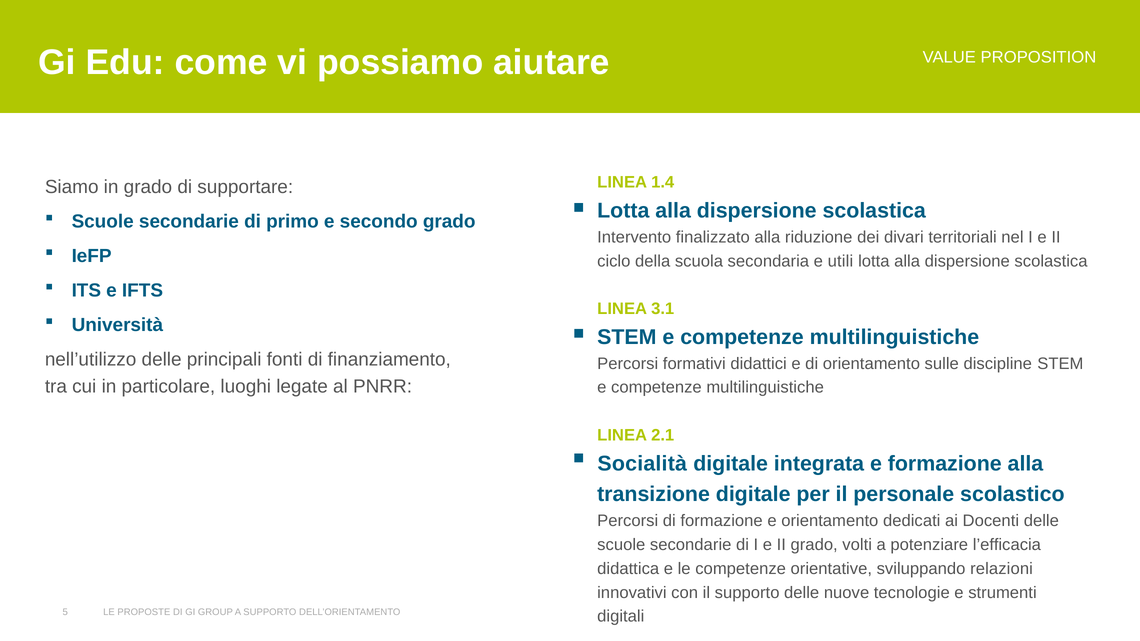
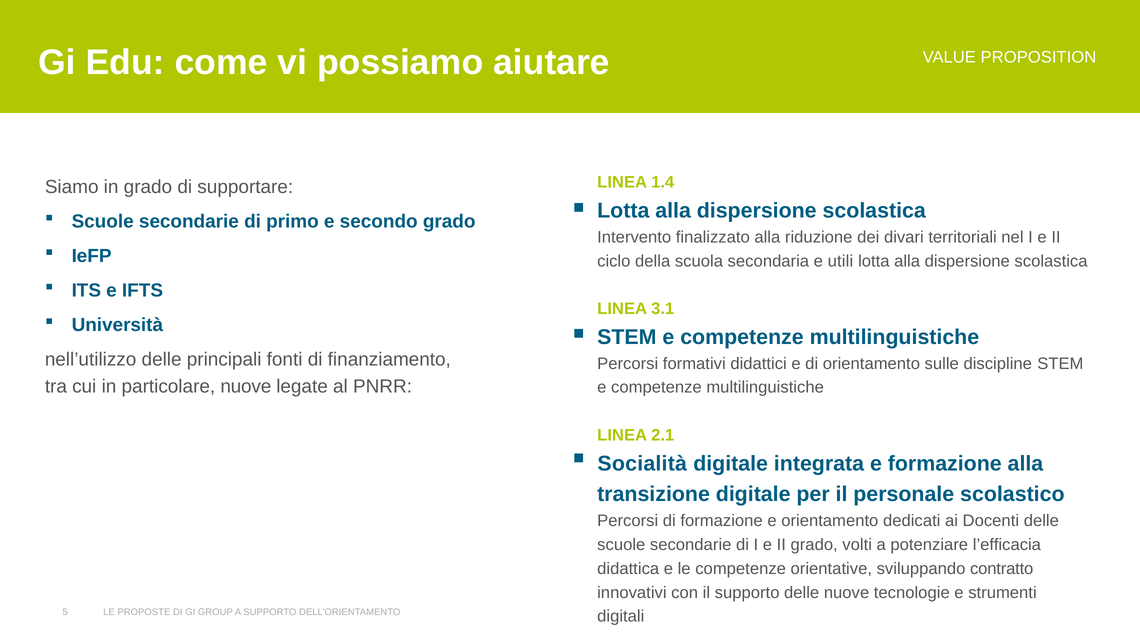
particolare luoghi: luoghi -> nuove (246, 387)
relazioni: relazioni -> contratto (1002, 569)
